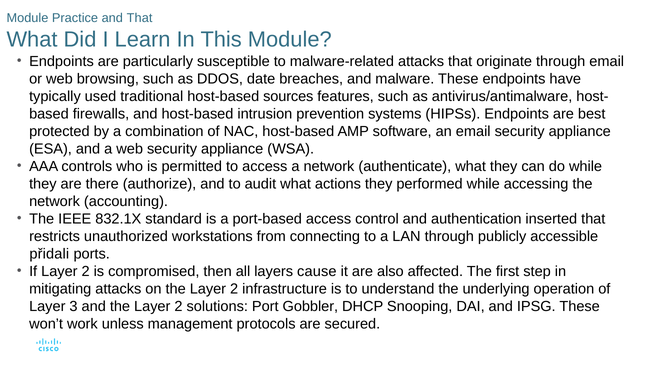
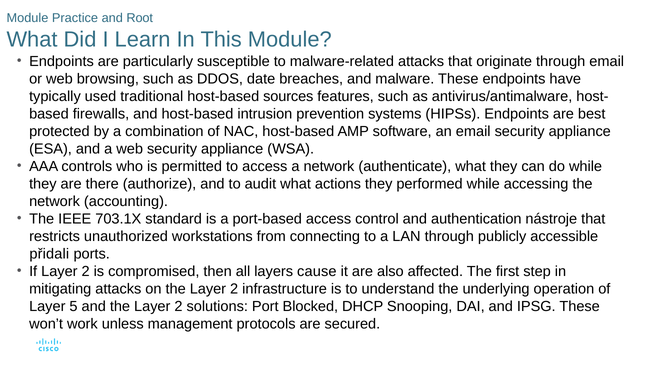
and That: That -> Root (140, 18)
832.1X: 832.1X -> 703.1X (118, 219)
inserted: inserted -> nástroje (551, 219)
3: 3 -> 5 (74, 306)
Gobbler: Gobbler -> Blocked (310, 306)
